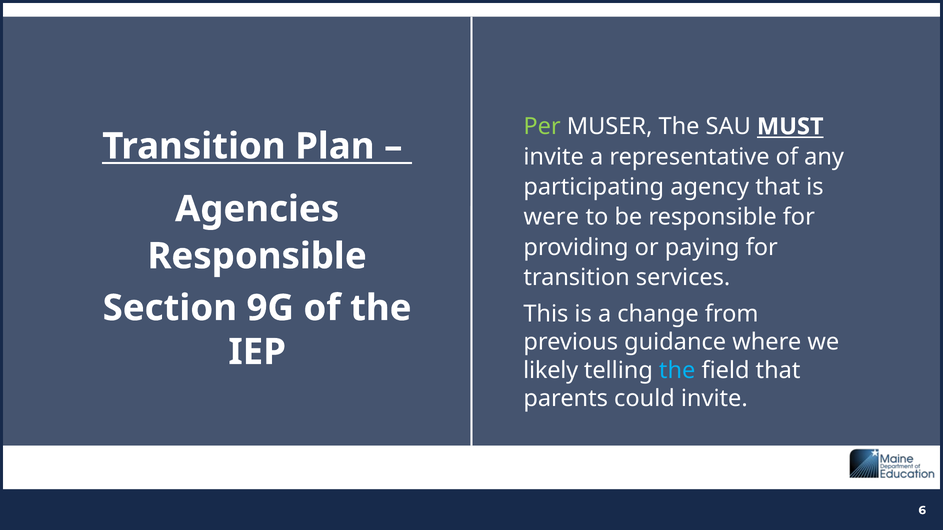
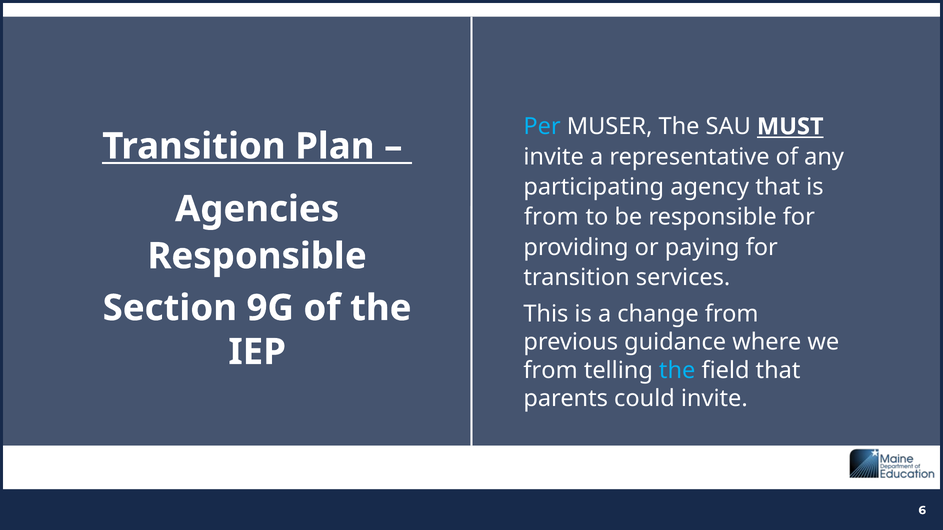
Per colour: light green -> light blue (542, 127)
were: were -> from (551, 217)
likely: likely -> from (551, 371)
